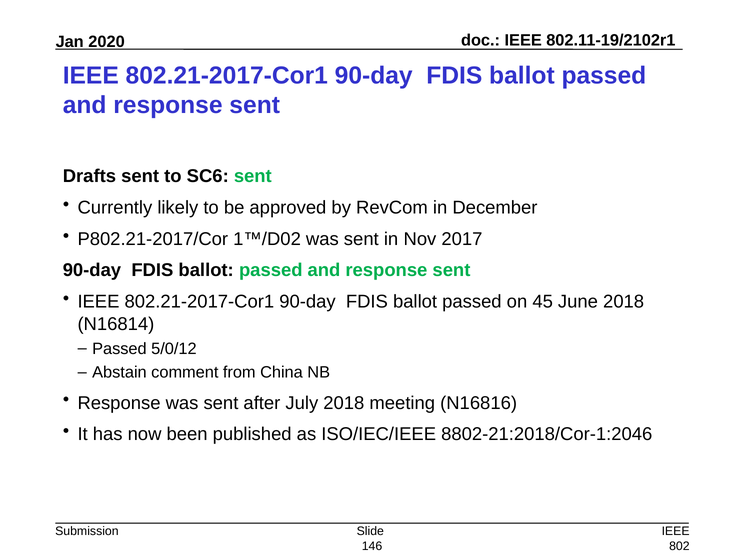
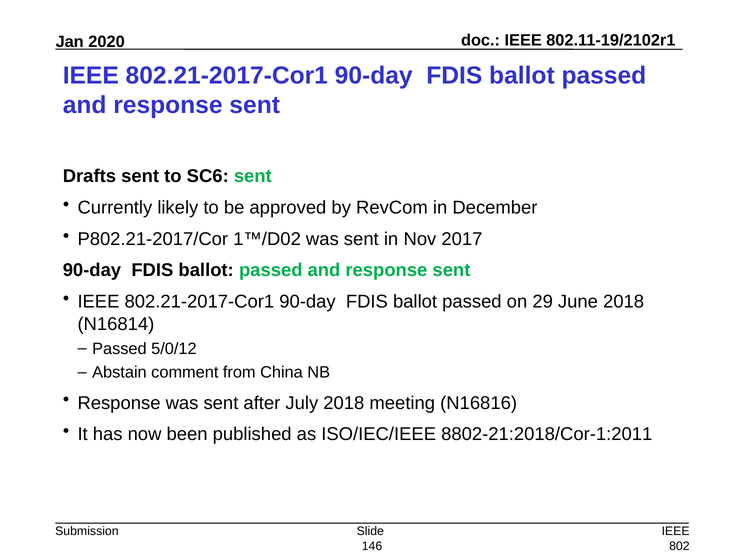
45: 45 -> 29 (543, 301)
8802-21:2018/Cor-1:2046: 8802-21:2018/Cor-1:2046 -> 8802-21:2018/Cor-1:2011 (547, 434)
